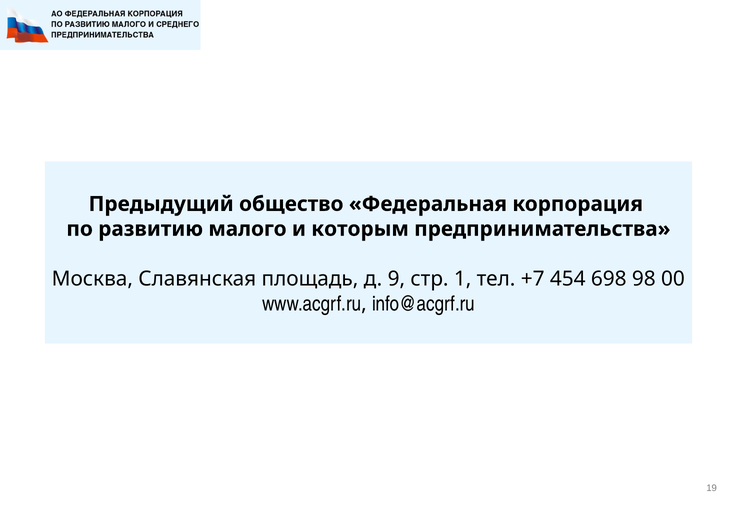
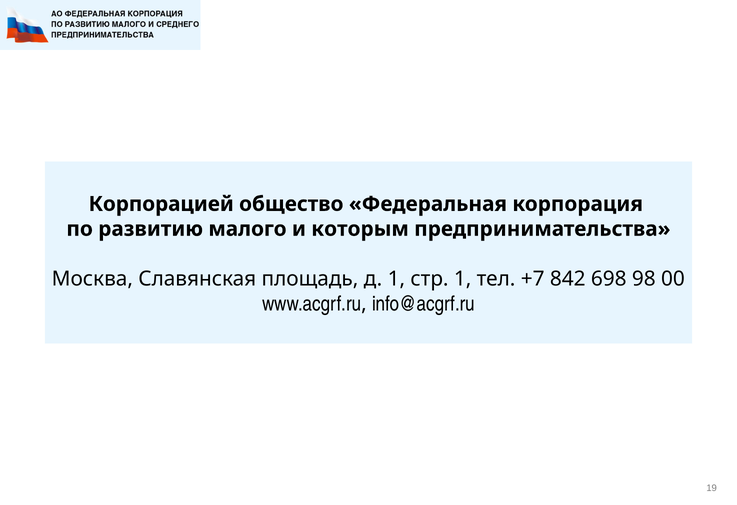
Предыдущий: Предыдущий -> Корпорацией (161, 204)
д 9: 9 -> 1 (396, 279)
454: 454 -> 842 (568, 279)
